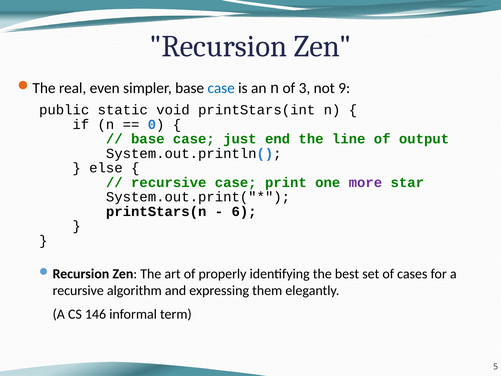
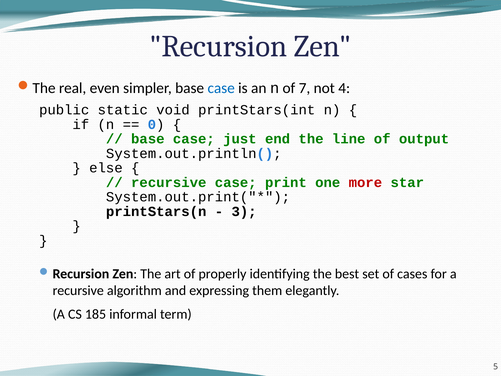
3: 3 -> 7 (304, 88)
9: 9 -> 4 (344, 88)
more colour: purple -> red (365, 182)
6: 6 -> 3 (244, 211)
146: 146 -> 185 (96, 314)
